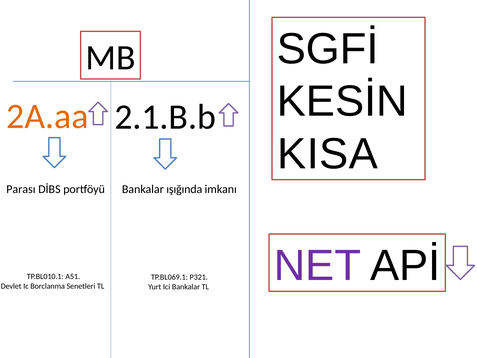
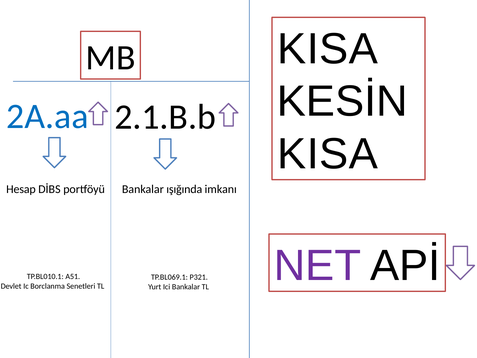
SGFİ: SGFİ -> KISA (328, 49)
2A.aa colour: orange -> blue (47, 116)
Parası: Parası -> Hesap (21, 189)
